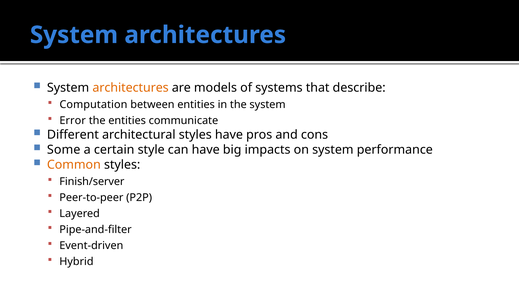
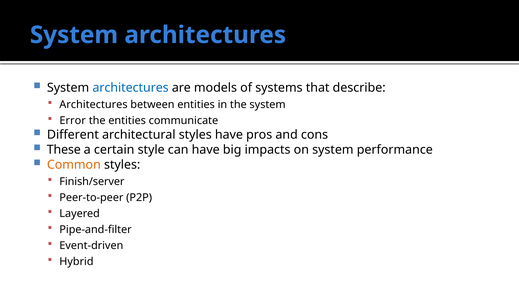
architectures colour: orange -> blue (131, 88)
Computation: Computation -> Architectures (93, 105)
Some: Some -> These (64, 150)
